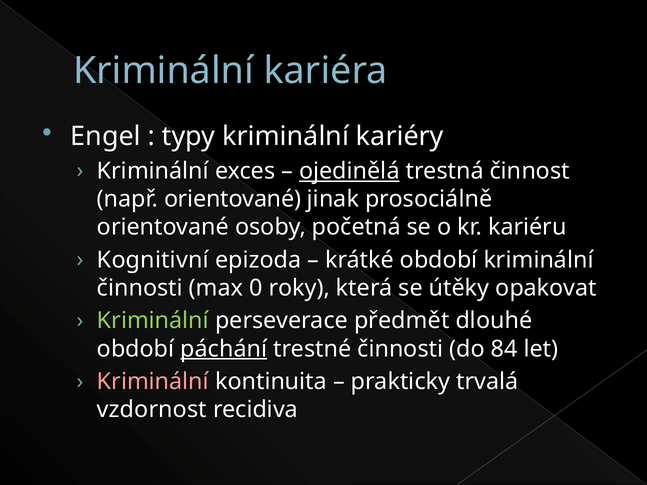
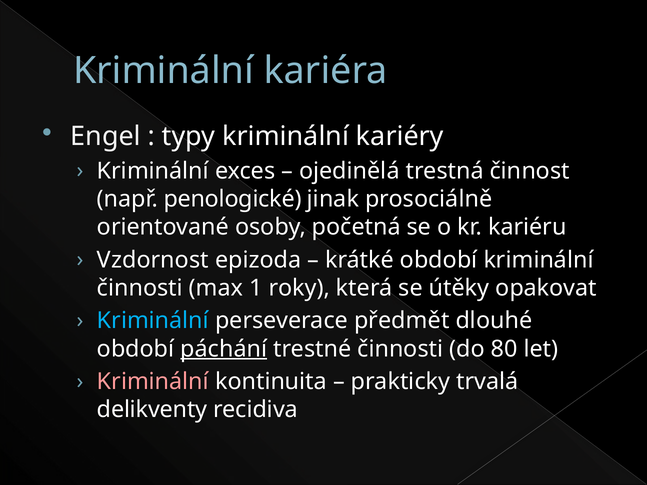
ojedinělá underline: present -> none (349, 171)
např orientované: orientované -> penologické (233, 199)
Kognitivní: Kognitivní -> Vzdornost (153, 260)
0: 0 -> 1 (256, 288)
Kriminální colour: light green -> light blue (153, 321)
84: 84 -> 80 (504, 349)
vzdornost: vzdornost -> delikventy (152, 410)
